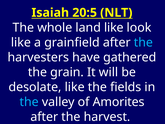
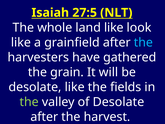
20:5: 20:5 -> 27:5 (85, 13)
the colour: light blue -> light green (29, 102)
of Amorites: Amorites -> Desolate (118, 102)
